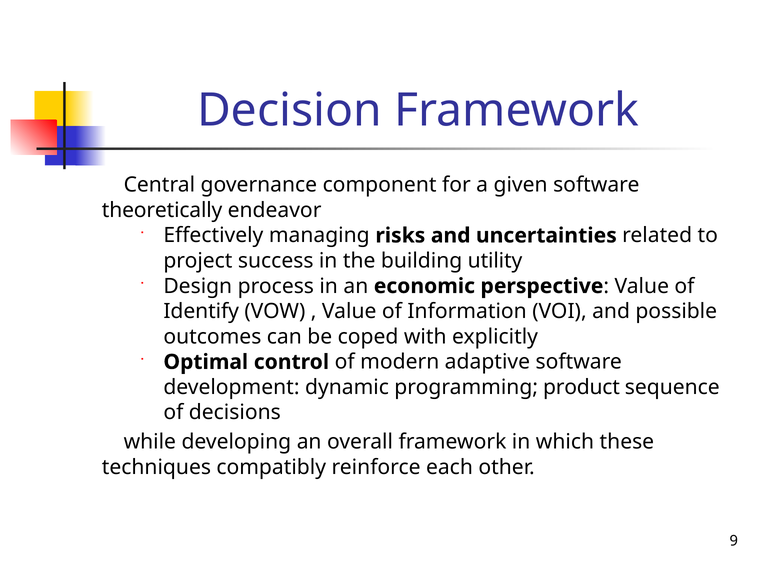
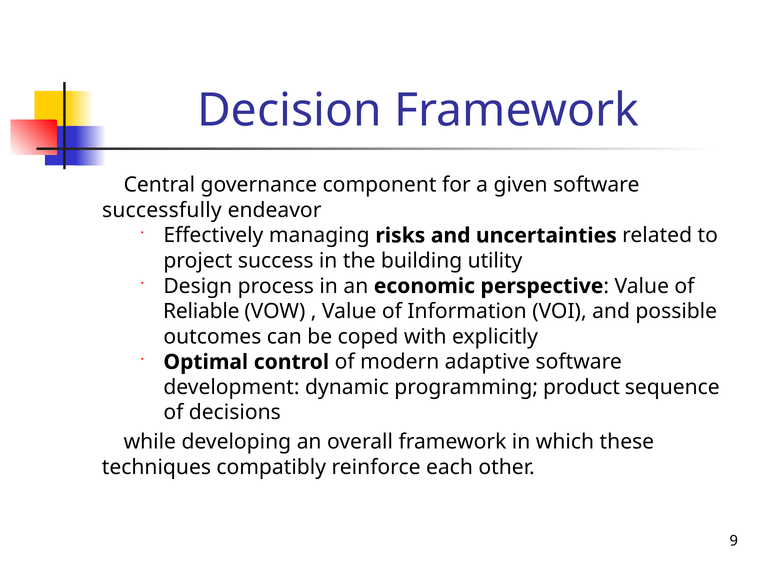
theoretically: theoretically -> successfully (162, 210)
Identify: Identify -> Reliable (201, 312)
